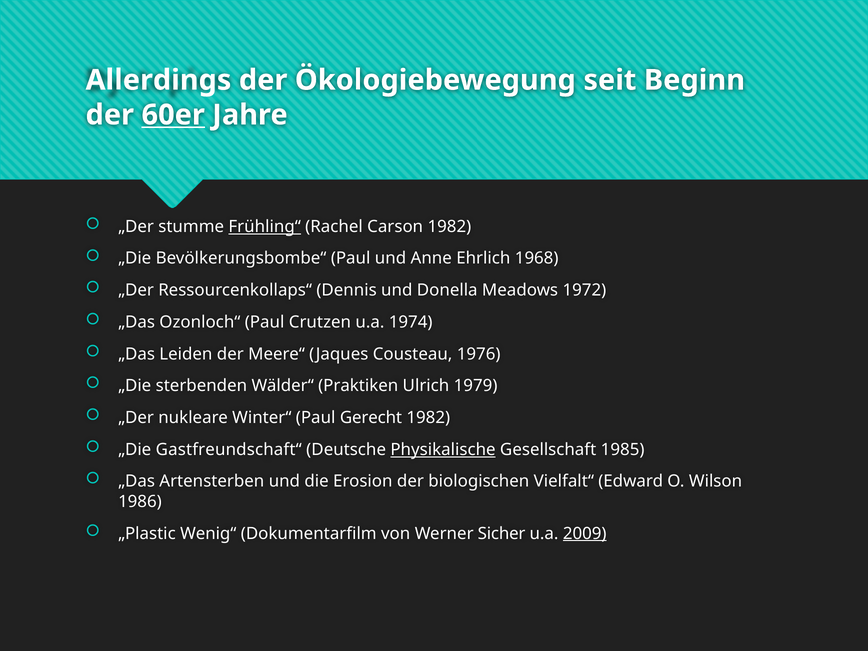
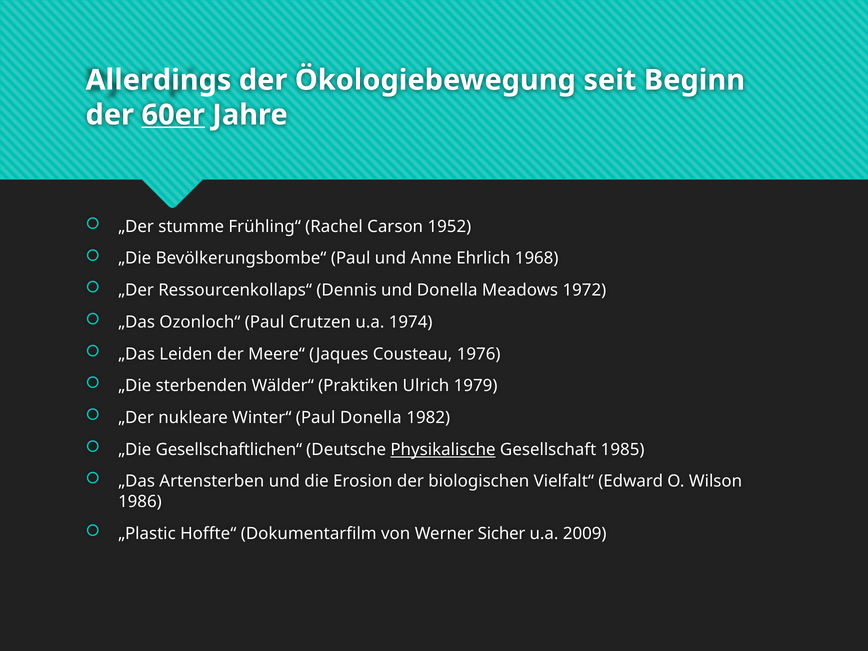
Frühling“ underline: present -> none (265, 227)
Carson 1982: 1982 -> 1952 (449, 227)
Paul Gerecht: Gerecht -> Donella (371, 418)
Gastfreundschaft“: Gastfreundschaft“ -> Gesellschaftlichen“ (229, 450)
Wenig“: Wenig“ -> Hoffte“ (208, 533)
2009 underline: present -> none (585, 533)
